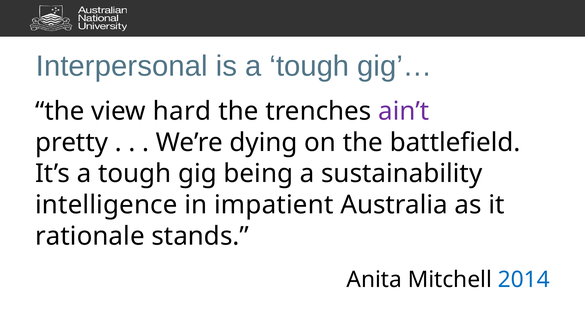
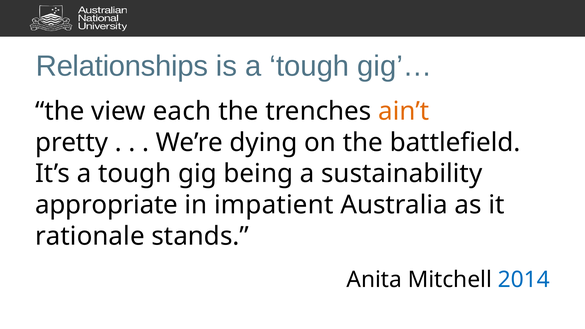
Interpersonal: Interpersonal -> Relationships (122, 66)
hard: hard -> each (182, 111)
ain’t colour: purple -> orange (404, 111)
intelligence: intelligence -> appropriate (107, 205)
